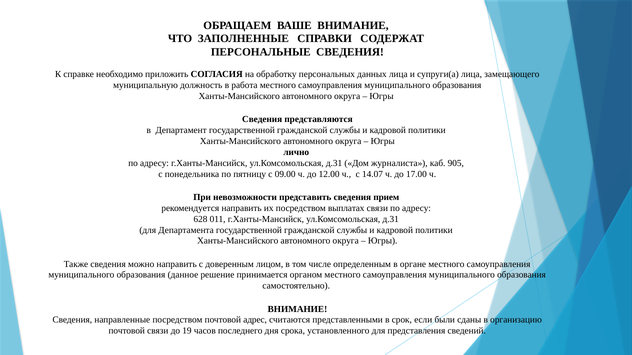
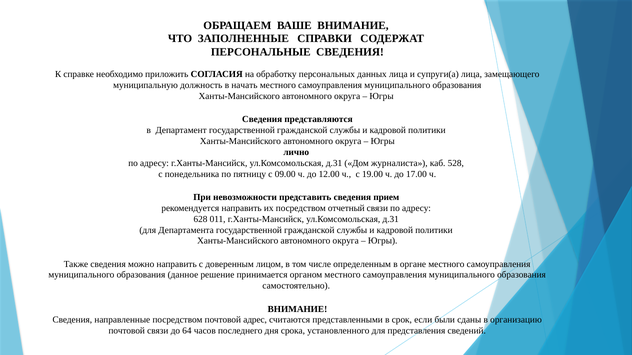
работа: работа -> начать (244, 85)
905: 905 -> 528 (456, 163)
14.07: 14.07 -> 19.00 (372, 174)
выплатах: выплатах -> отчетный (346, 208)
19: 19 -> 64 (187, 331)
